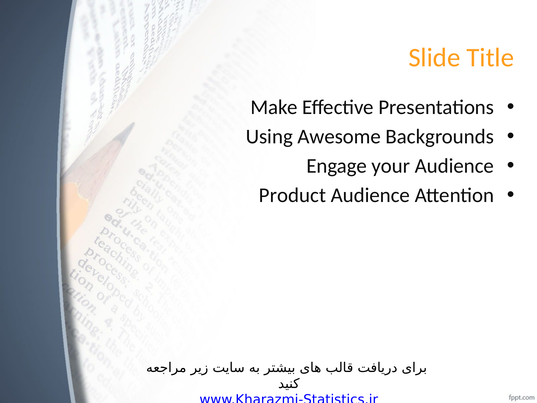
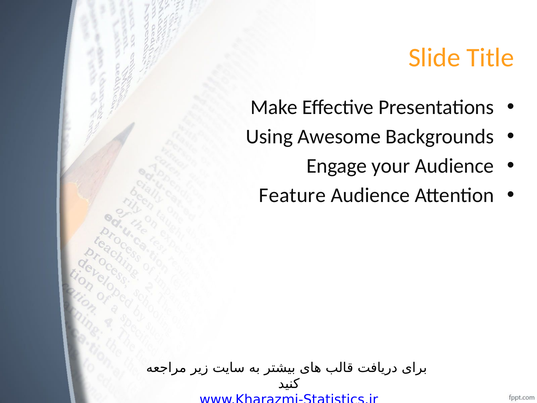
Product: Product -> Feature (292, 195)
